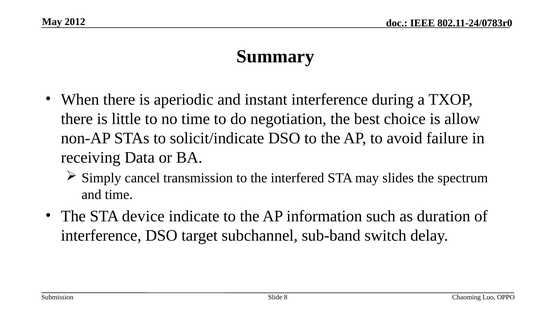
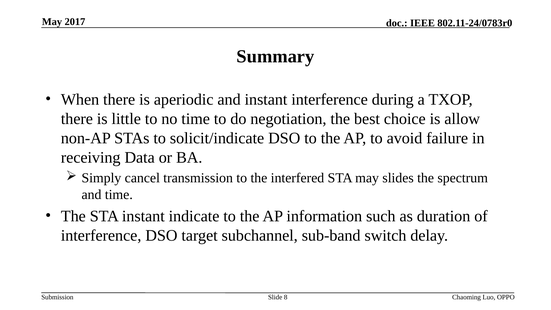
2012: 2012 -> 2017 (75, 22)
STA device: device -> instant (143, 216)
